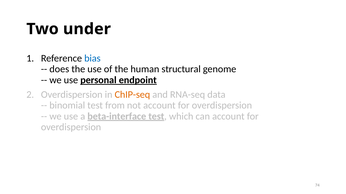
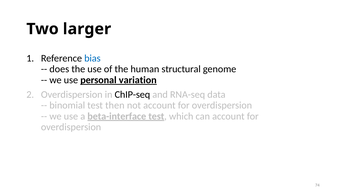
under: under -> larger (87, 29)
endpoint: endpoint -> variation (138, 80)
ChIP-seq colour: orange -> black (132, 95)
from: from -> then (115, 106)
